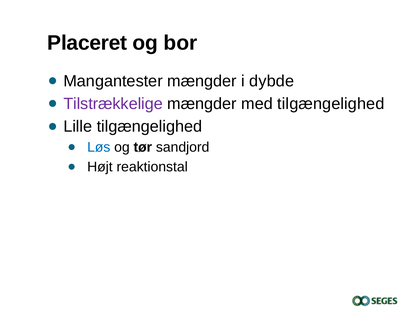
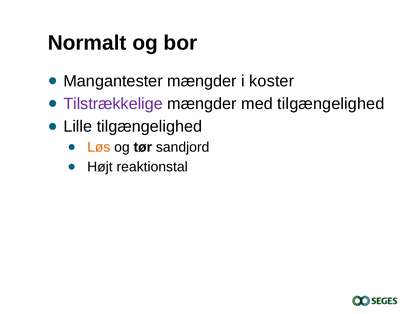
Placeret: Placeret -> Normalt (87, 43)
dybde: dybde -> koster (272, 81)
Løs colour: blue -> orange (99, 147)
